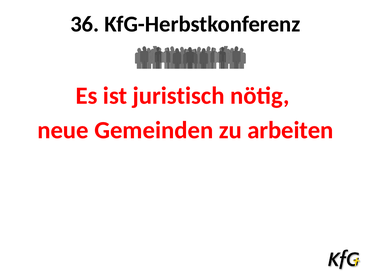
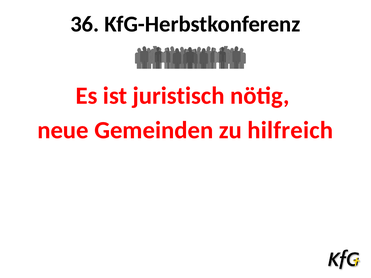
arbeiten: arbeiten -> hilfreich (290, 130)
